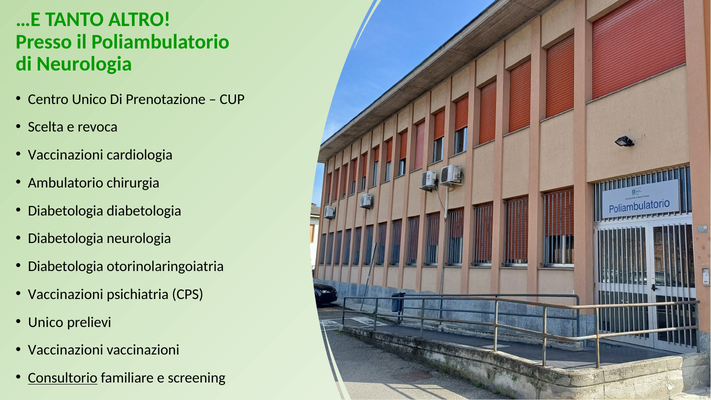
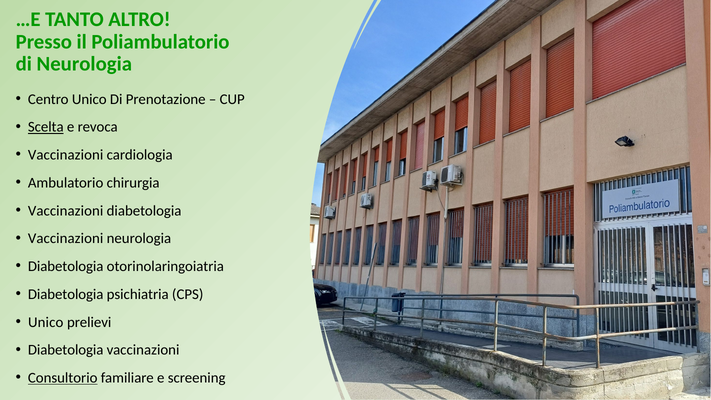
Scelta underline: none -> present (46, 127)
Diabetologia: Diabetologia -> Vaccinazioni (66, 211)
Diabetologia: Diabetologia -> Vaccinazioni (66, 238)
Vaccinazioni: Vaccinazioni -> Diabetologia (66, 294)
Vaccinazioni: Vaccinazioni -> Diabetologia (66, 350)
